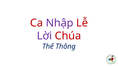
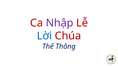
Lời colour: purple -> blue (44, 36)
